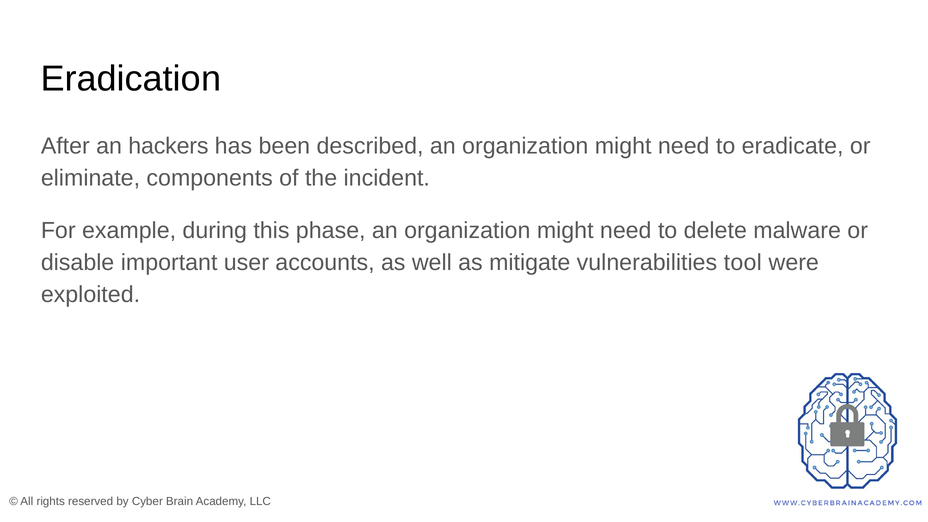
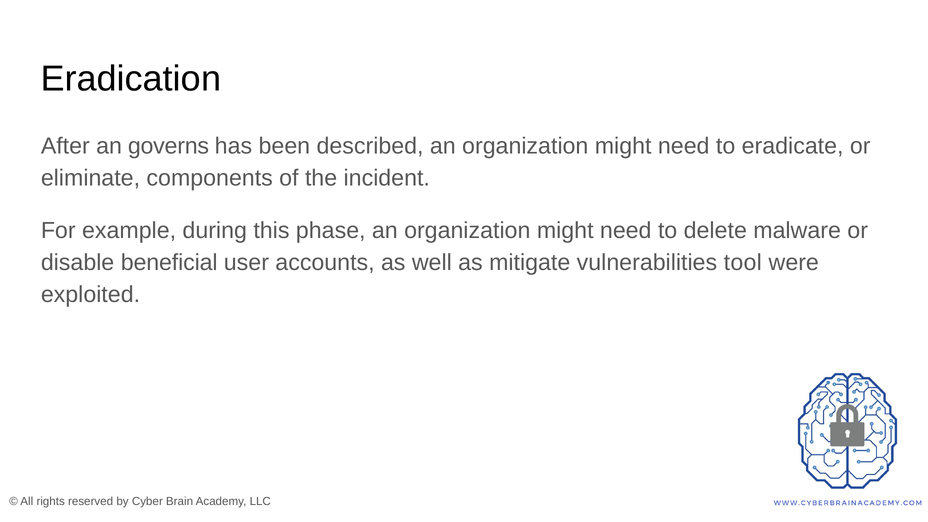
hackers: hackers -> governs (168, 146)
important: important -> beneficial (169, 263)
